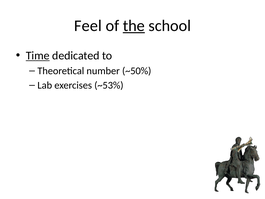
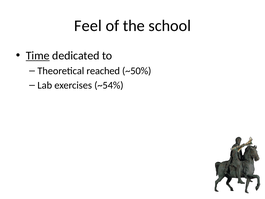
the underline: present -> none (134, 26)
number: number -> reached (103, 71)
~53%: ~53% -> ~54% (109, 85)
